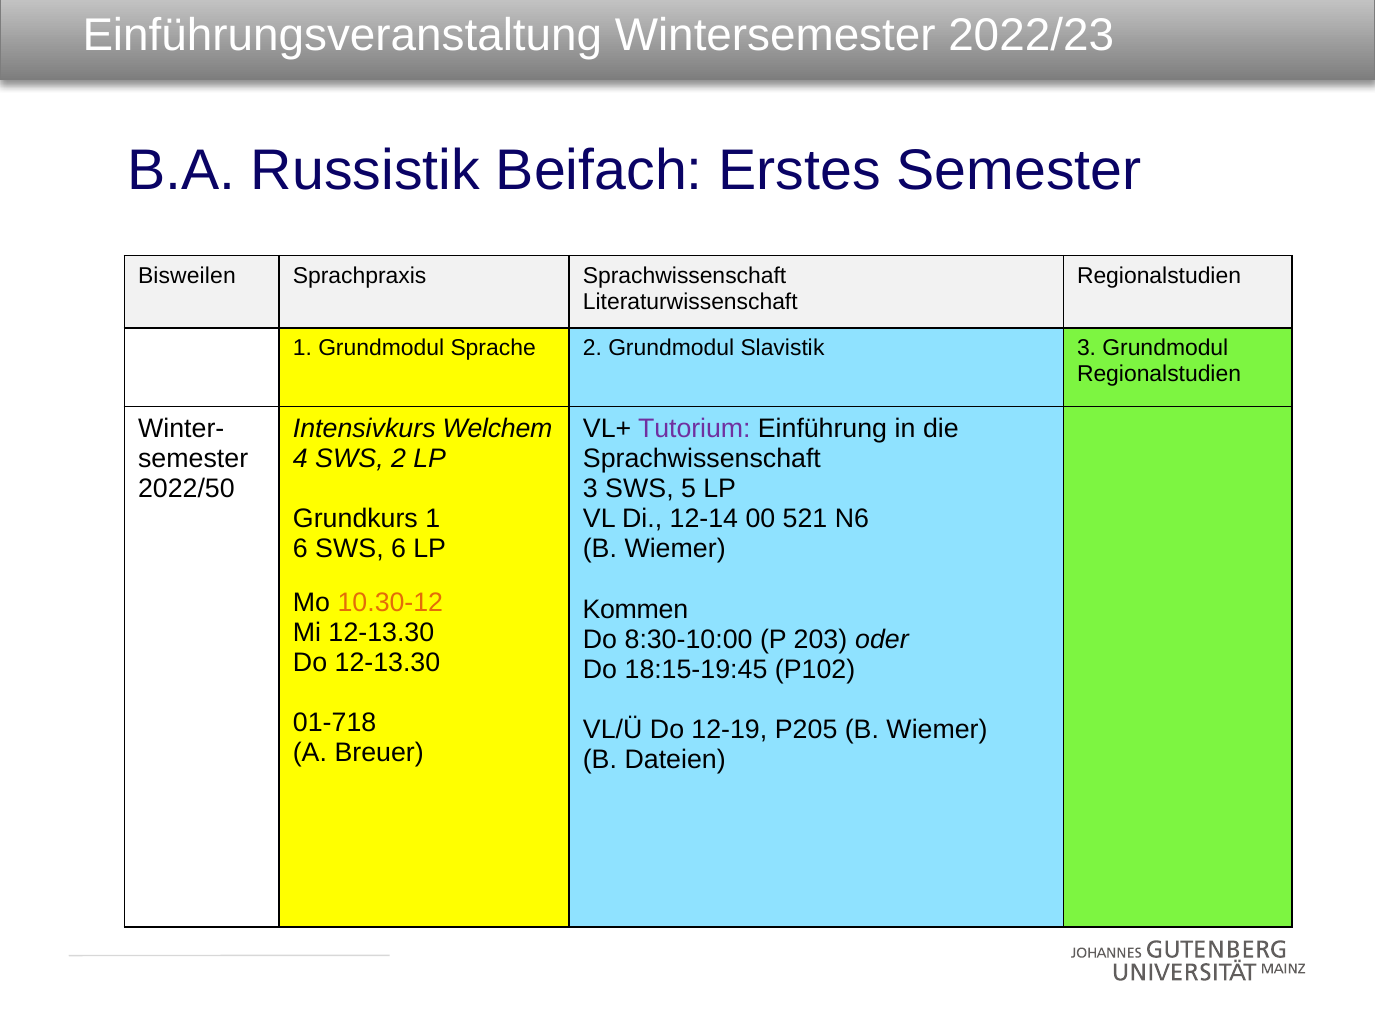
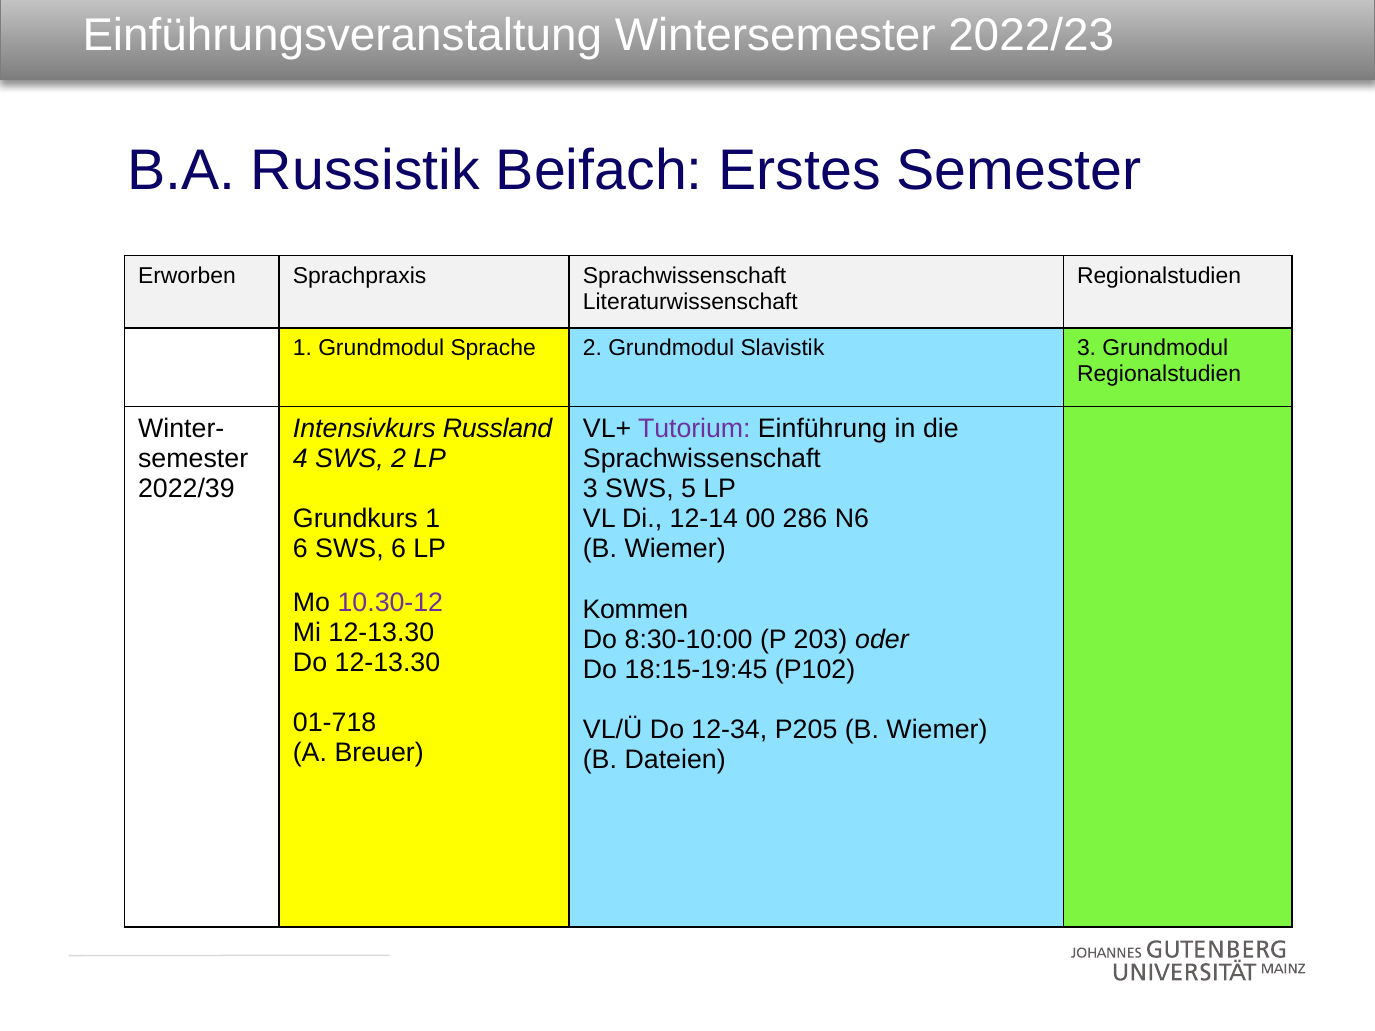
Bisweilen: Bisweilen -> Erworben (187, 276)
Welchem: Welchem -> Russland (498, 429)
2022/50: 2022/50 -> 2022/39 (186, 489)
521: 521 -> 286 (805, 519)
10.30-12 colour: orange -> purple (390, 603)
12-19: 12-19 -> 12-34 (729, 730)
